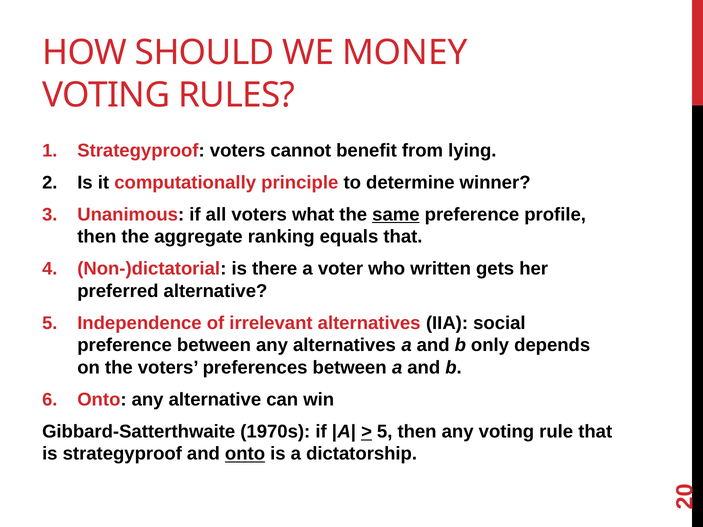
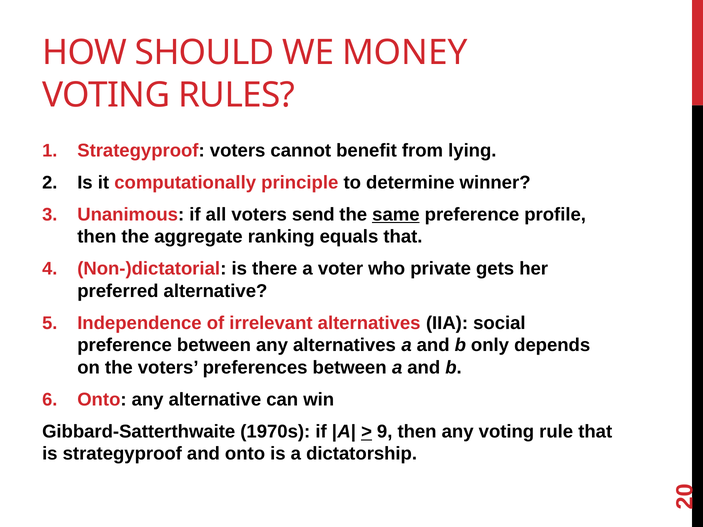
what: what -> send (313, 215)
written: written -> private (441, 269)
5: 5 -> 9 (385, 432)
onto underline: present -> none (245, 454)
